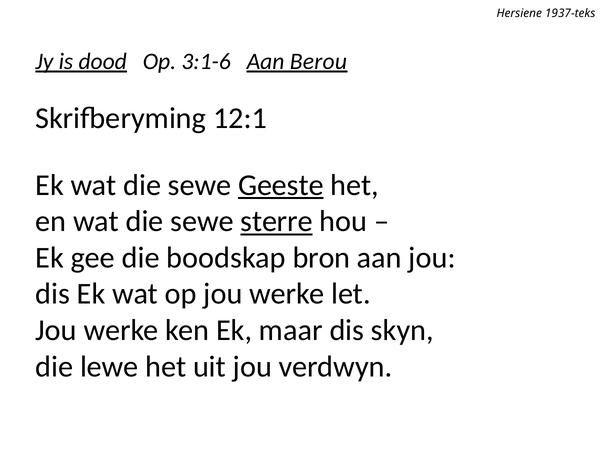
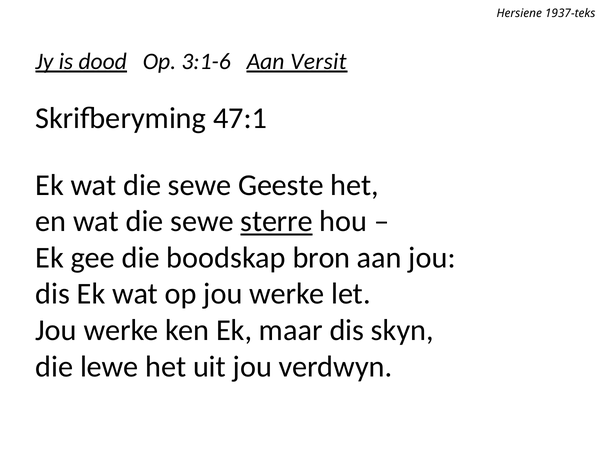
Berou: Berou -> Versit (318, 62)
12:1: 12:1 -> 47:1 (240, 119)
Geeste underline: present -> none (281, 185)
